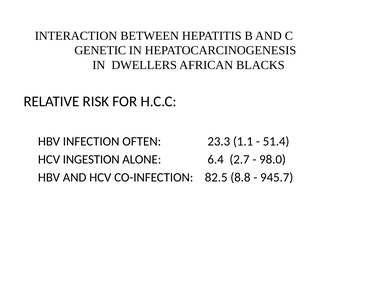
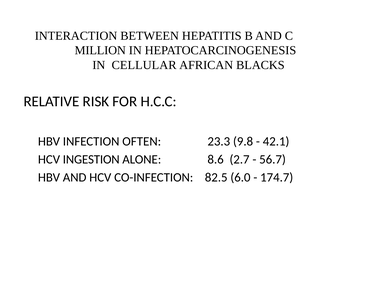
GENETIC: GENETIC -> MILLION (100, 50)
DWELLERS: DWELLERS -> CELLULAR (144, 65)
1.1: 1.1 -> 9.8 (243, 142)
51.4: 51.4 -> 42.1 (276, 142)
6.4: 6.4 -> 8.6 (216, 159)
98.0: 98.0 -> 56.7 (273, 159)
8.8: 8.8 -> 6.0 (240, 177)
945.7: 945.7 -> 174.7 (277, 177)
